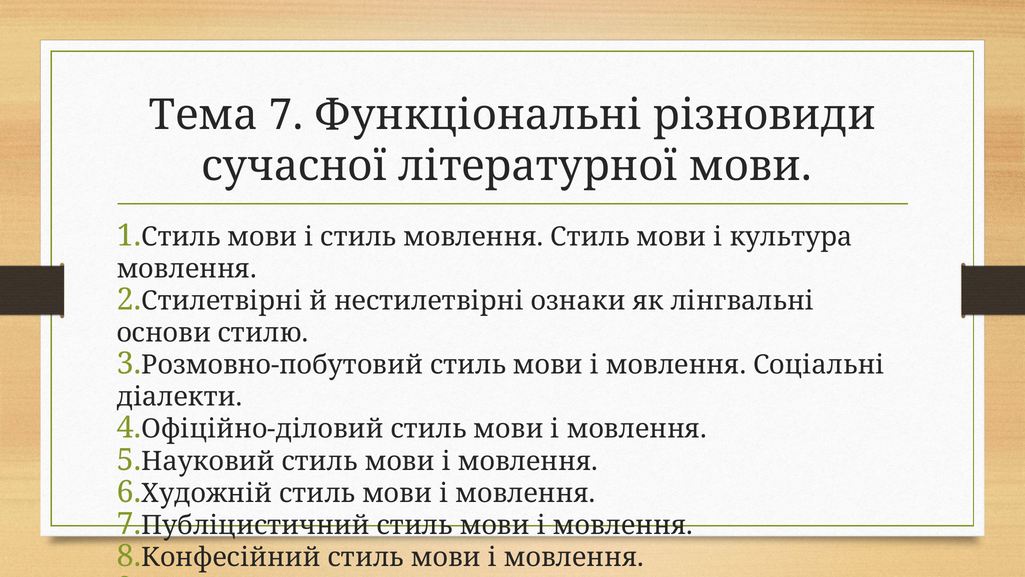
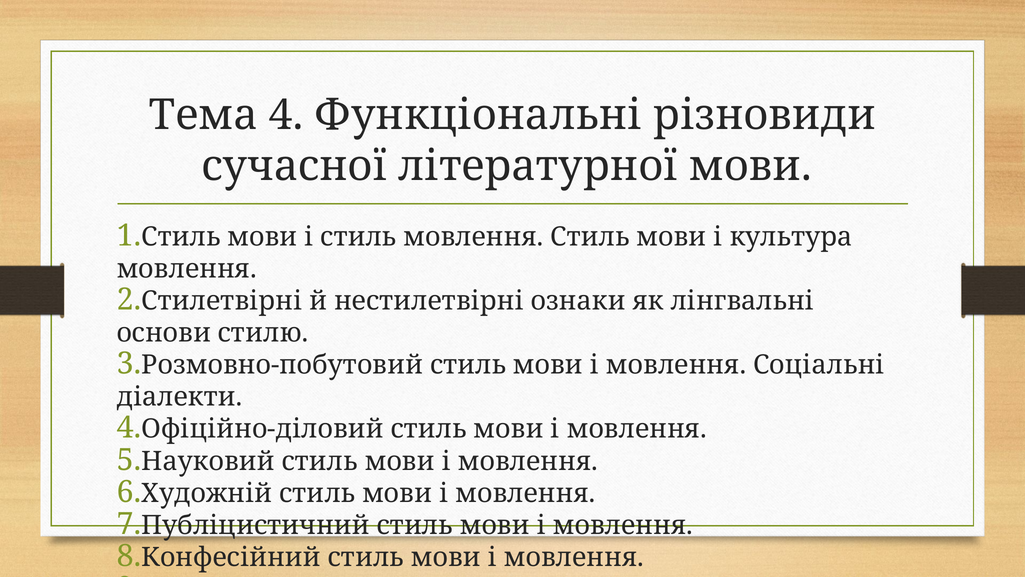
Тема 7: 7 -> 4 (286, 115)
